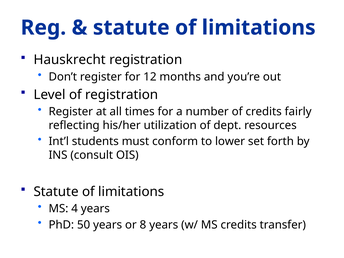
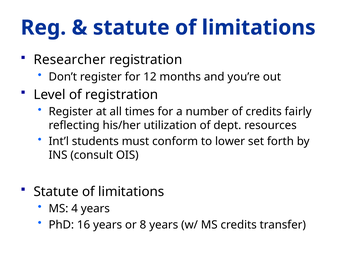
Hauskrecht: Hauskrecht -> Researcher (70, 60)
50: 50 -> 16 (84, 225)
